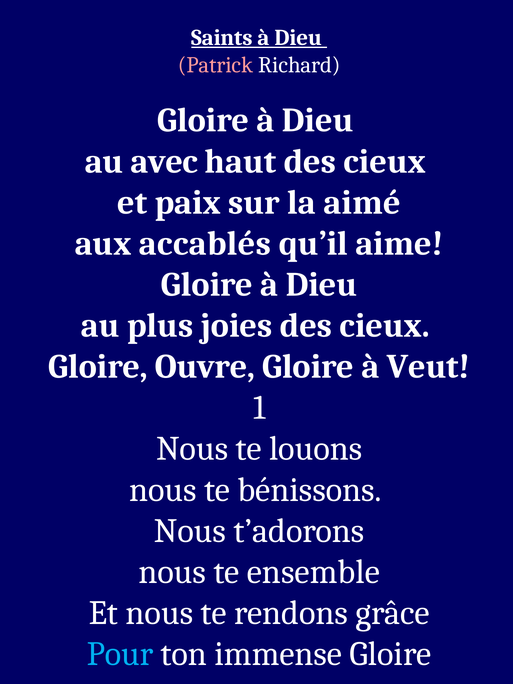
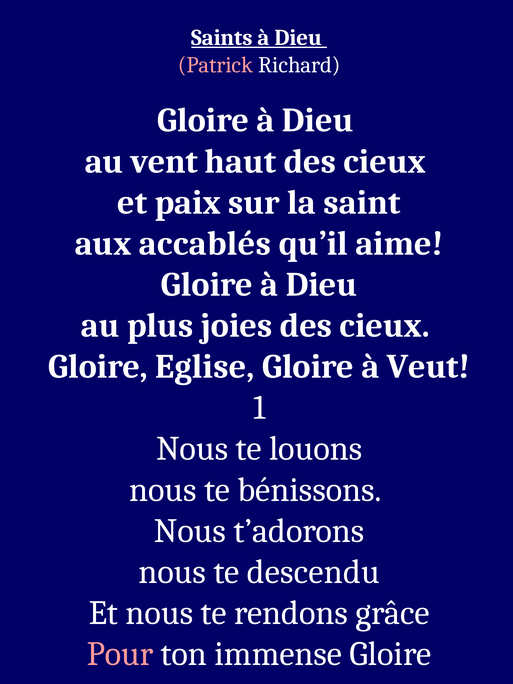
avec: avec -> vent (164, 161)
aimé: aimé -> saint (362, 202)
Ouvre: Ouvre -> Eglise (205, 367)
ensemble: ensemble -> descendu (313, 572)
Pour colour: light blue -> pink (120, 654)
